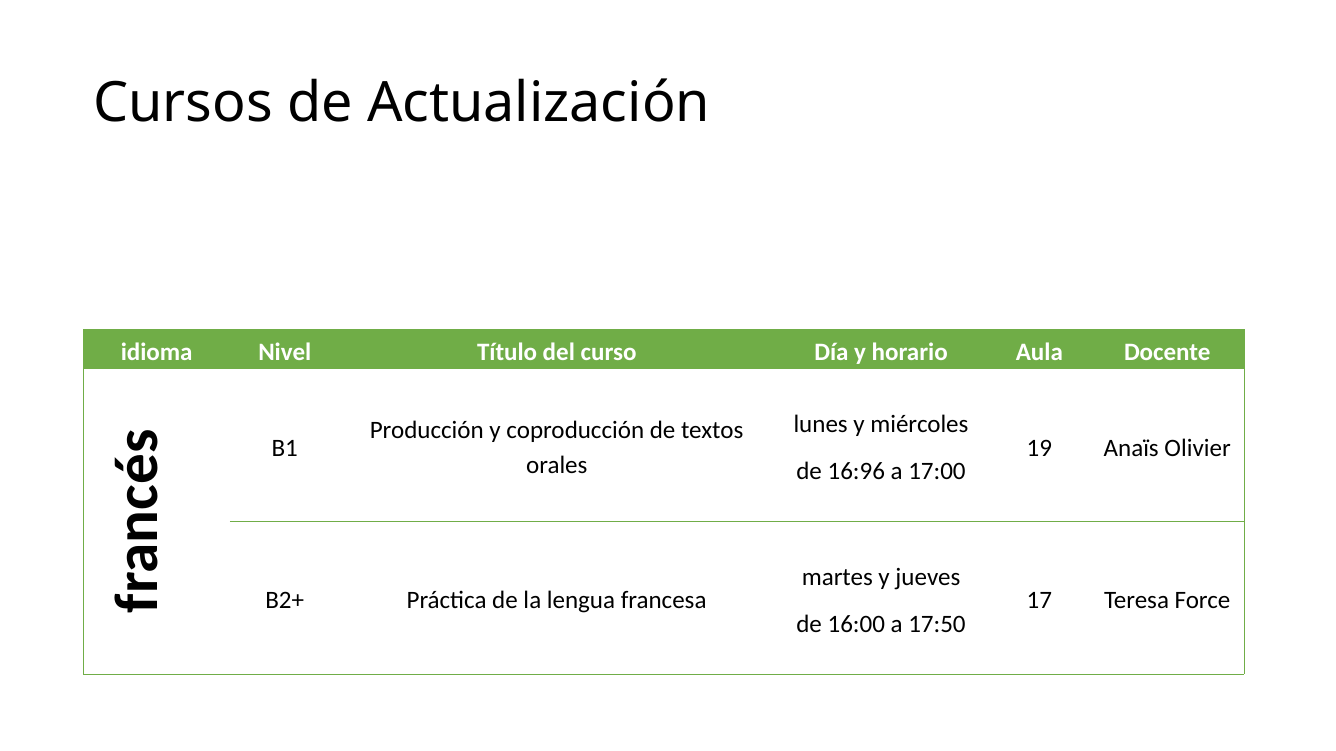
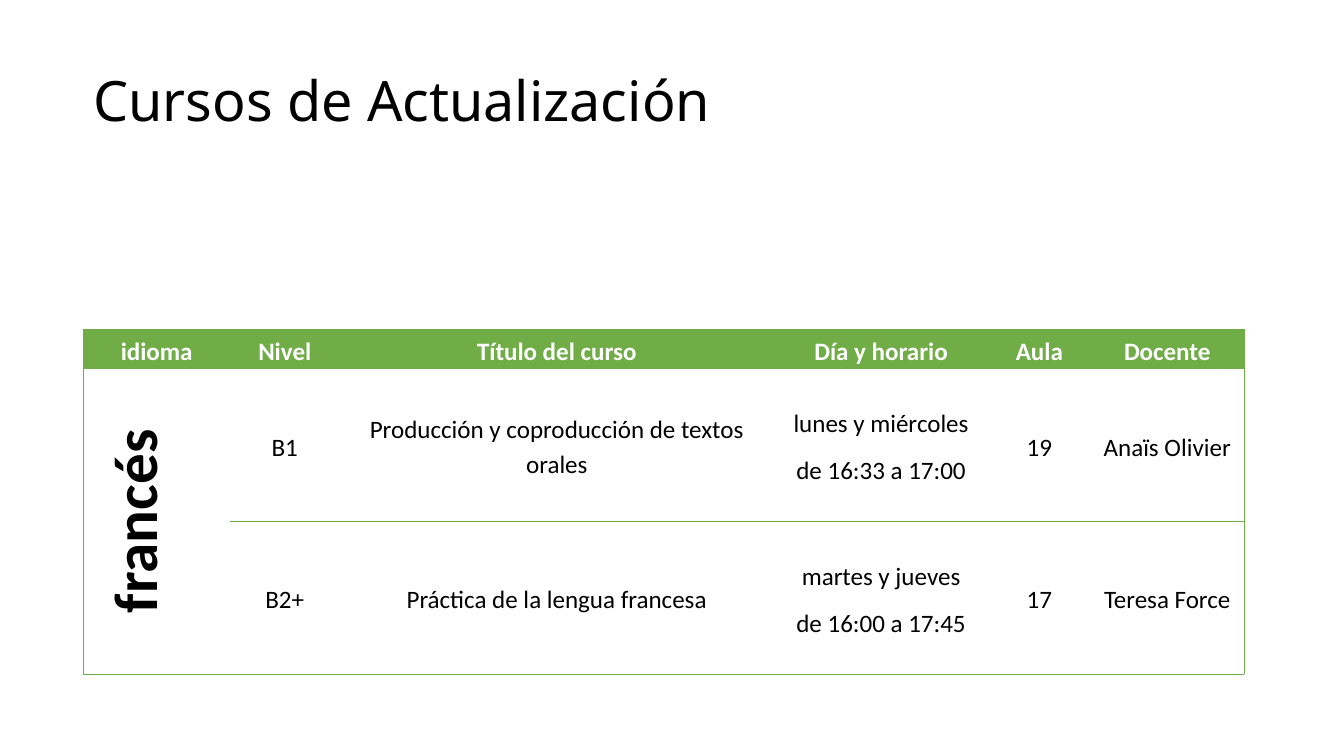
16:96: 16:96 -> 16:33 (856, 472)
17:50: 17:50 -> 17:45 (937, 625)
